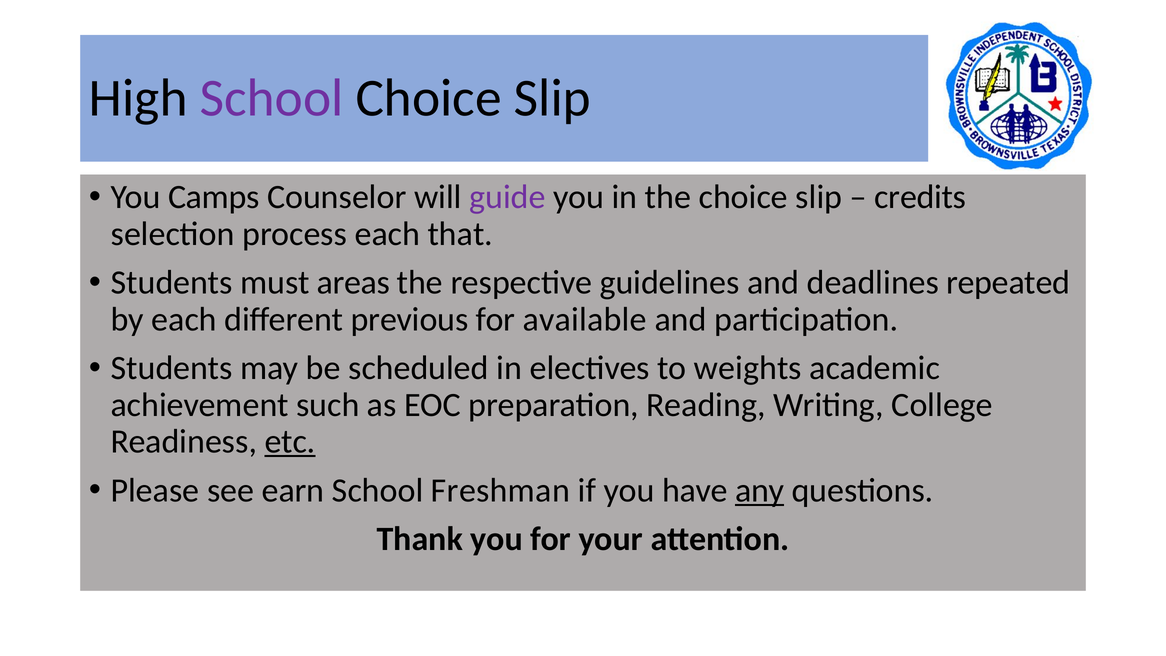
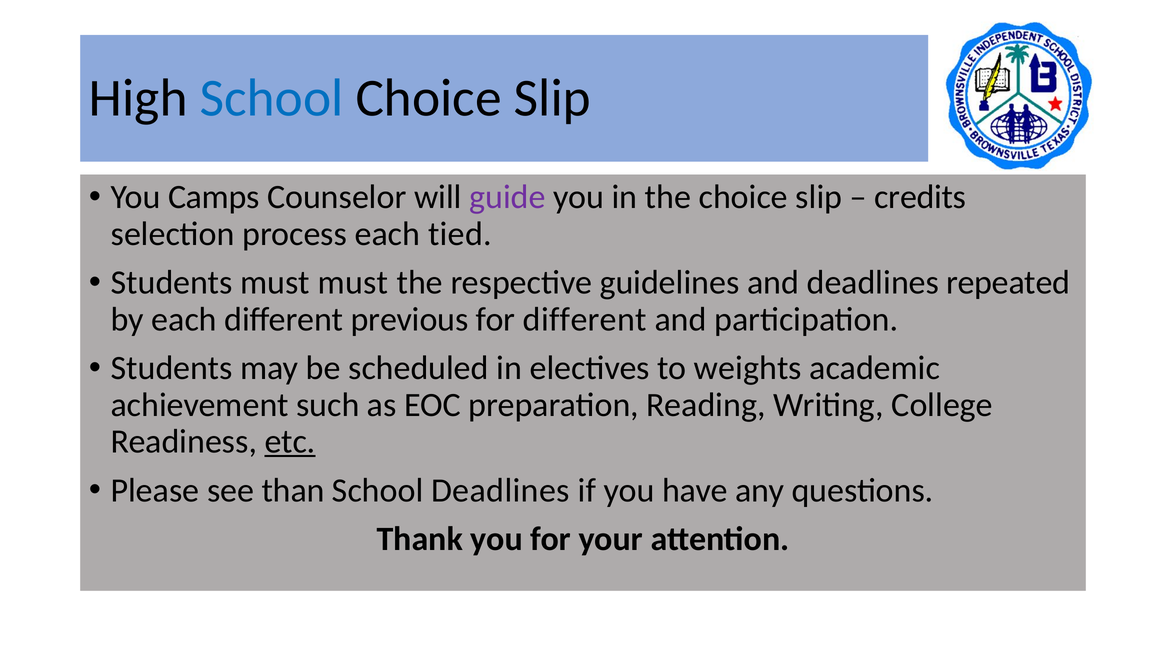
School colour: purple -> blue (272, 98)
that: that -> tied (460, 234)
must areas: areas -> must (353, 283)
for available: available -> different (585, 319)
earn: earn -> than (293, 490)
School Freshman: Freshman -> Deadlines (500, 490)
any underline: present -> none (760, 490)
